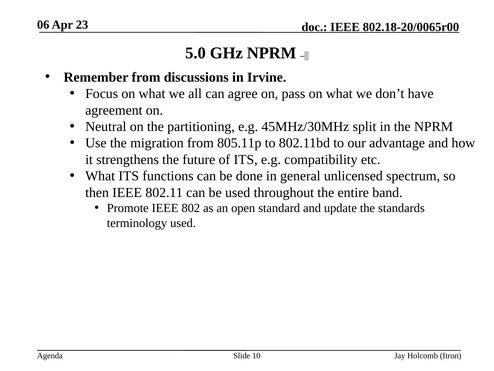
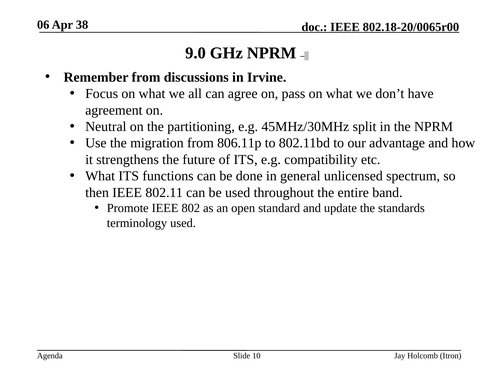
23: 23 -> 38 (82, 25)
5.0: 5.0 -> 9.0 (195, 53)
805.11p: 805.11p -> 806.11p (239, 143)
